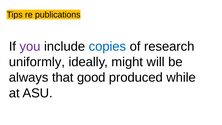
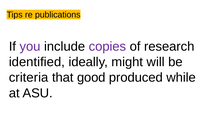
copies colour: blue -> purple (107, 46)
uniformly: uniformly -> identified (37, 62)
always: always -> criteria (29, 77)
